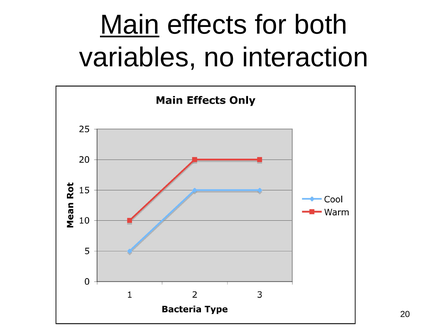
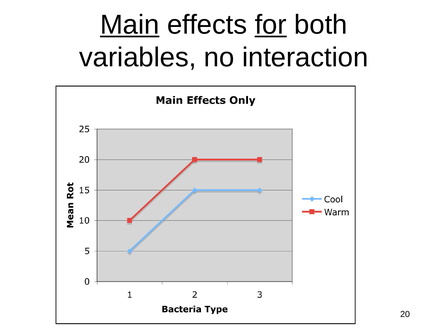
for underline: none -> present (271, 25)
